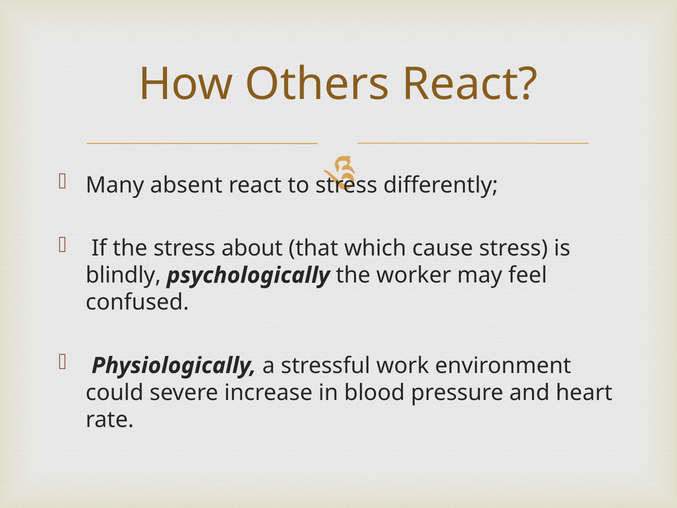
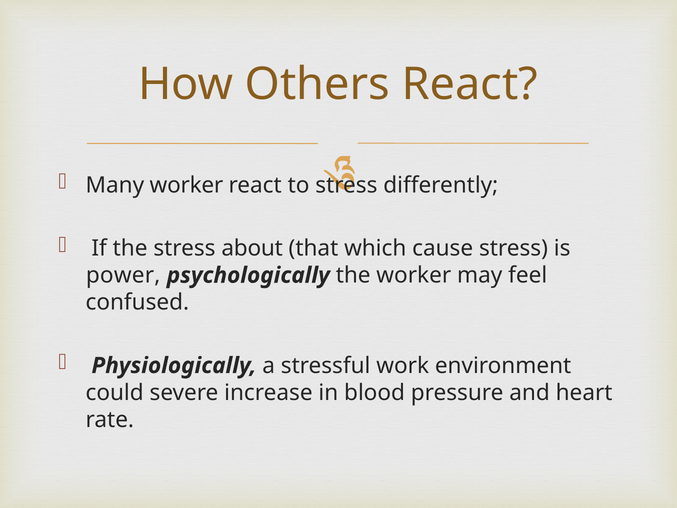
Many absent: absent -> worker (186, 185)
blindly: blindly -> power (123, 275)
